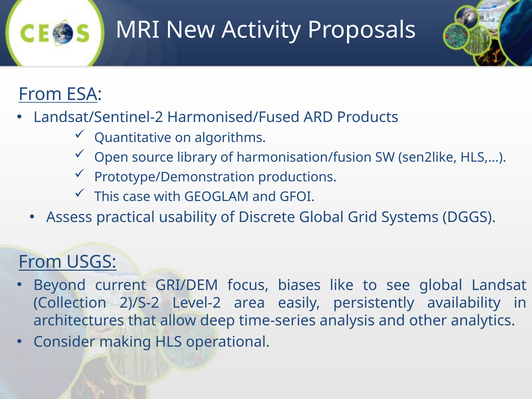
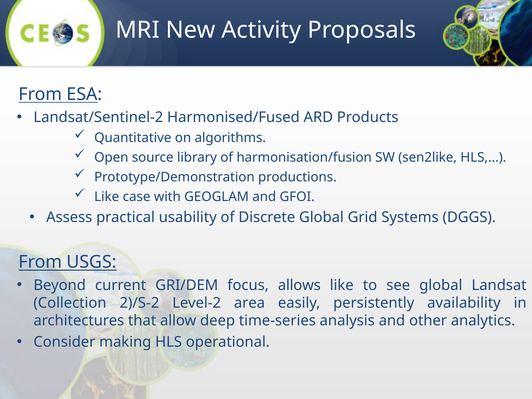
This: This -> Like (107, 197)
biases: biases -> allows (299, 285)
